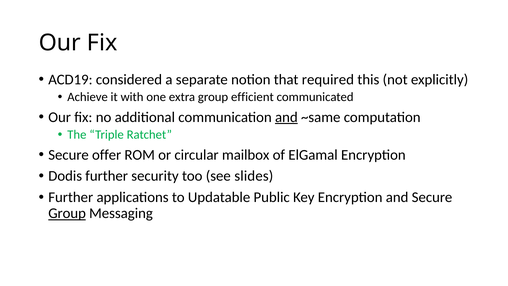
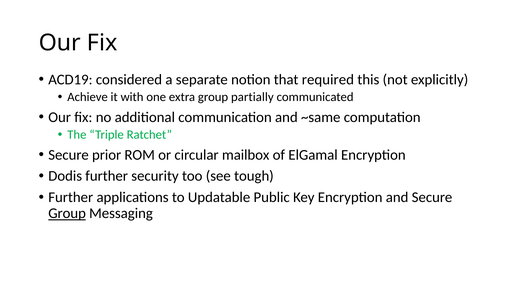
efficient: efficient -> partially (252, 97)
and underline: present -> none (286, 117)
offer: offer -> prior (107, 155)
slides: slides -> tough (254, 176)
